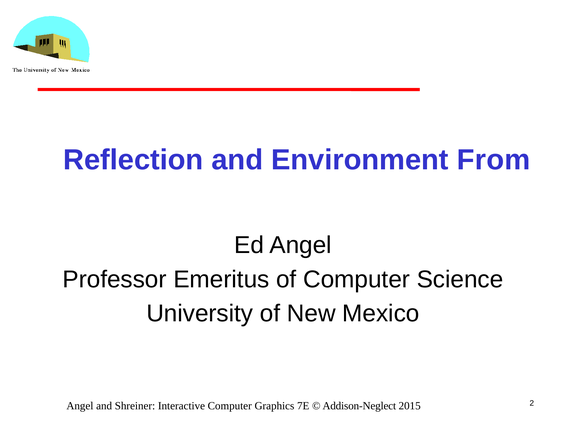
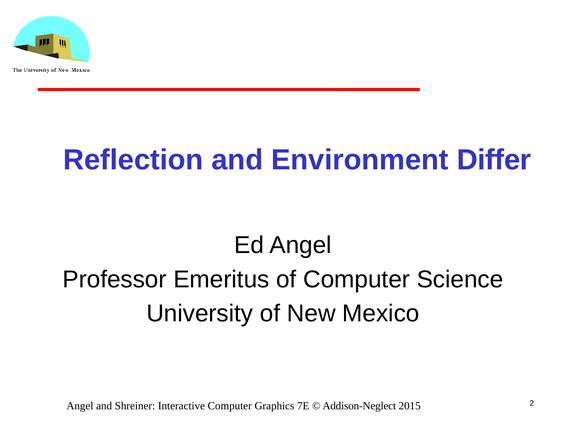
From: From -> Differ (494, 160)
